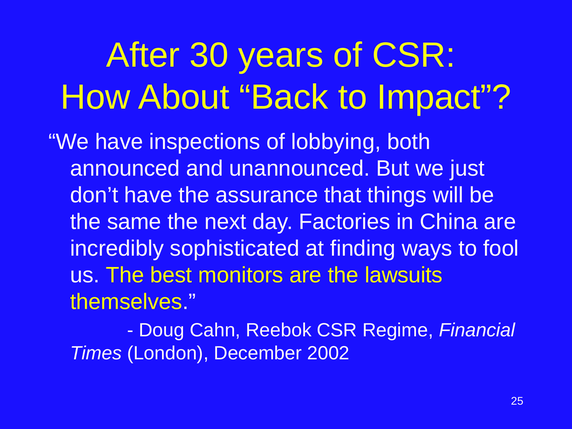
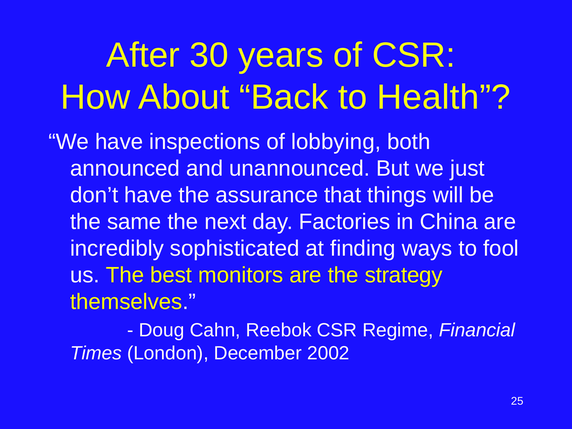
Impact: Impact -> Health (444, 97)
lawsuits: lawsuits -> strategy (404, 275)
